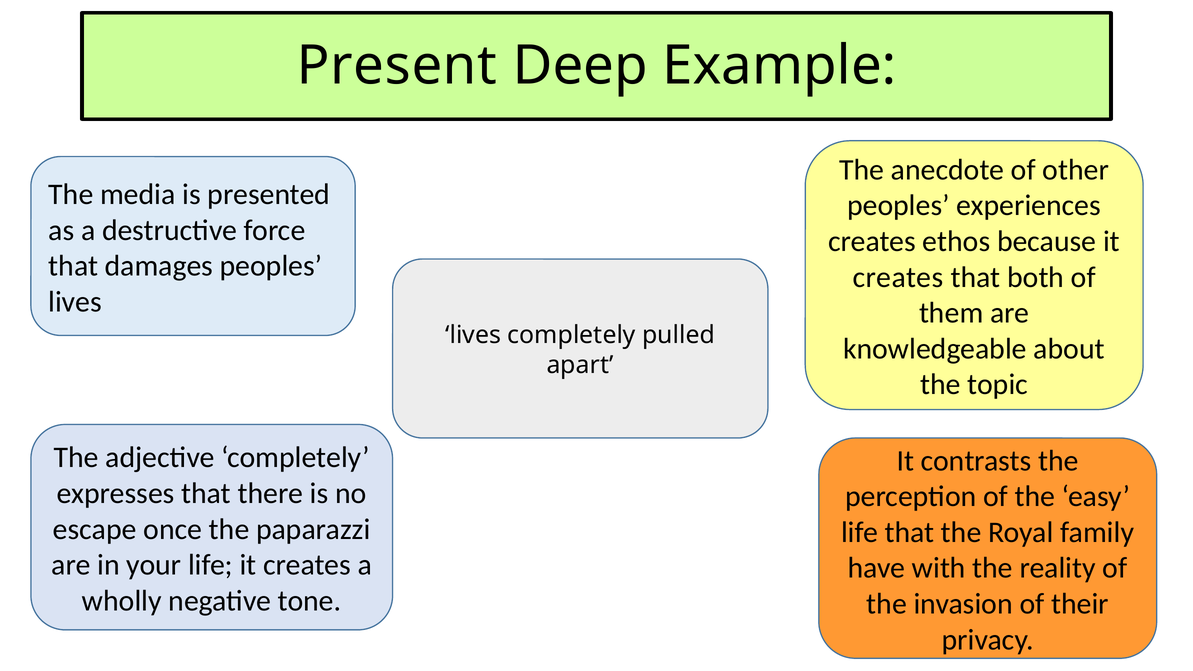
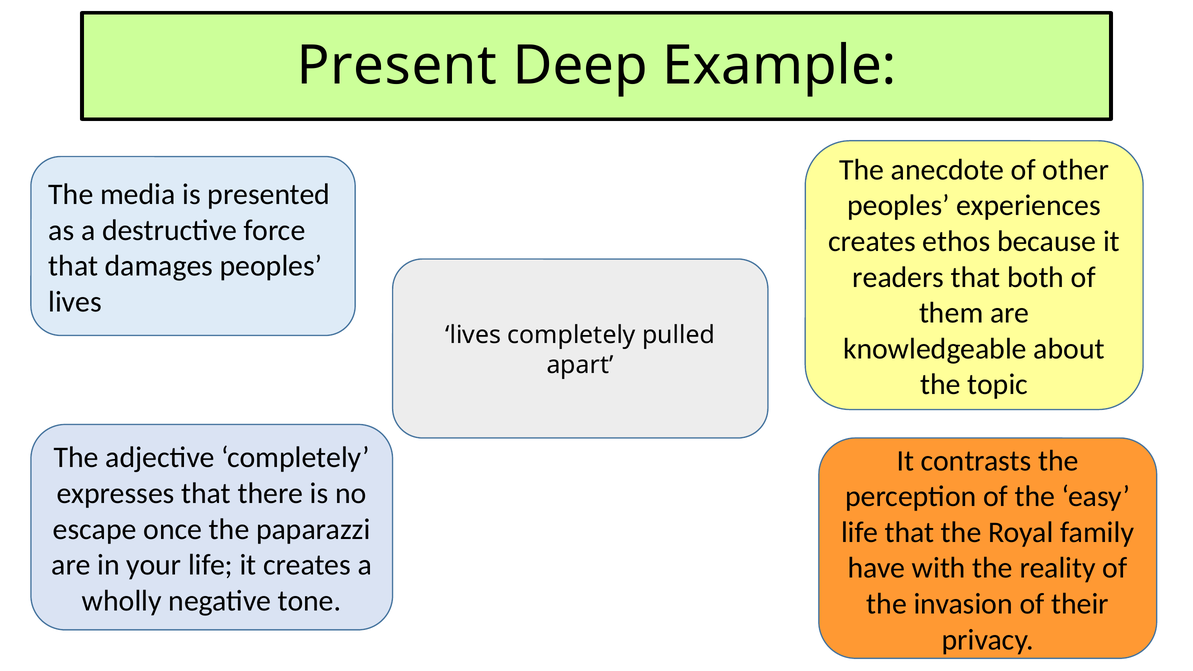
creates: creates -> readers (898, 277)
